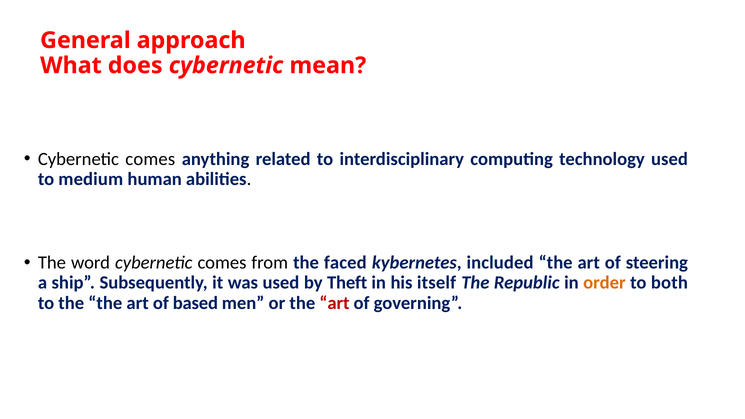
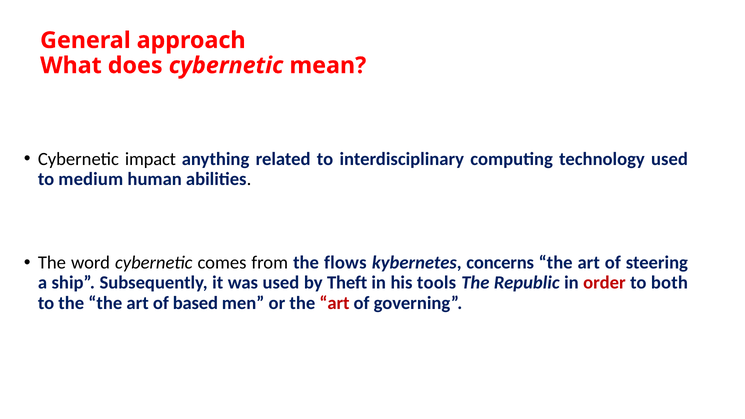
comes: comes -> impact (150, 159)
faced: faced -> flows (345, 263)
included: included -> concerns (500, 263)
itself: itself -> tools (437, 283)
order colour: orange -> red (604, 283)
